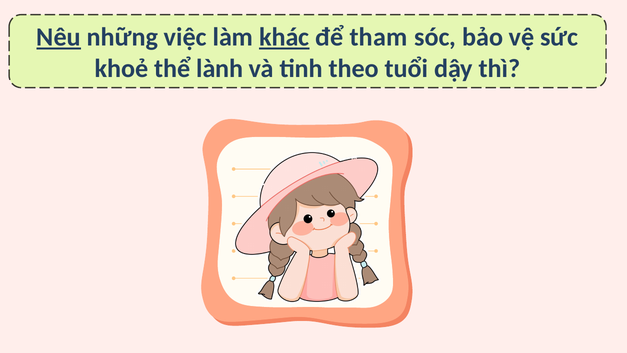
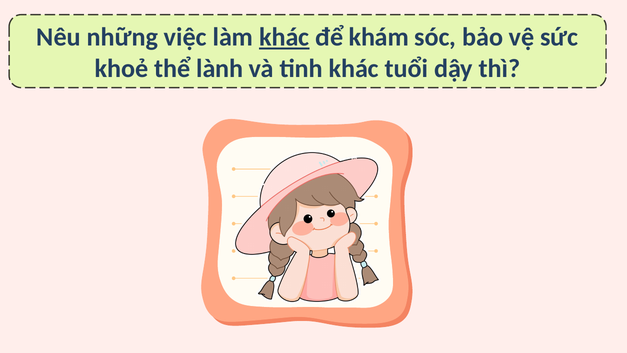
Nêu underline: present -> none (59, 37)
tham: tham -> khám (379, 37)
tinh theo: theo -> khác (354, 69)
